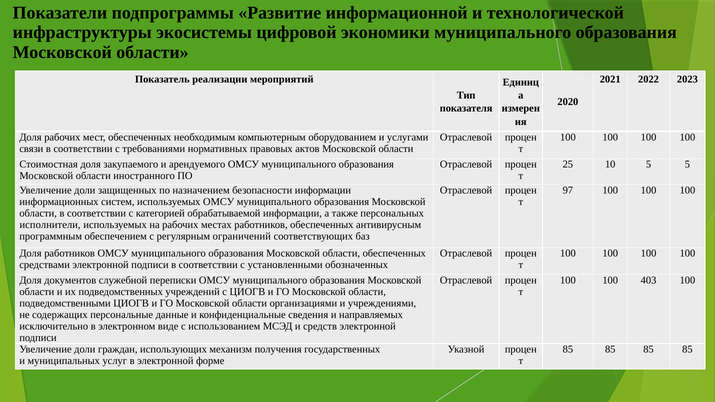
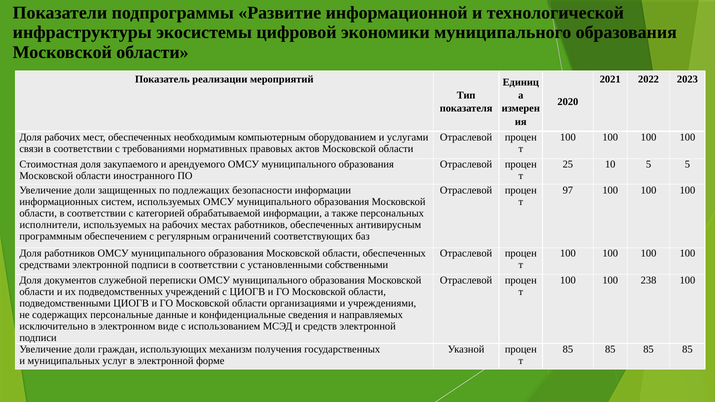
назначением: назначением -> подлежащих (201, 190)
обозначенных: обозначенных -> собственными (357, 265)
403: 403 -> 238 (649, 280)
